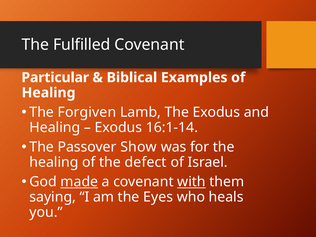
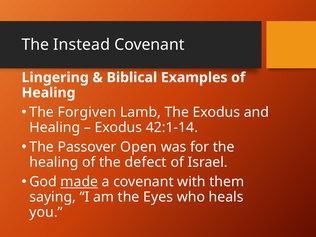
Fulfilled: Fulfilled -> Instead (82, 45)
Particular: Particular -> Lingering (55, 78)
16:1-14: 16:1-14 -> 42:1-14 (172, 127)
Show: Show -> Open (139, 147)
with underline: present -> none (191, 182)
